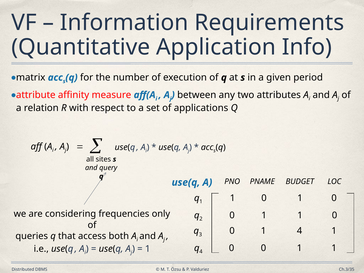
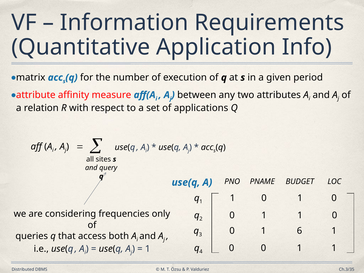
0 4: 4 -> 6 (299, 231)
